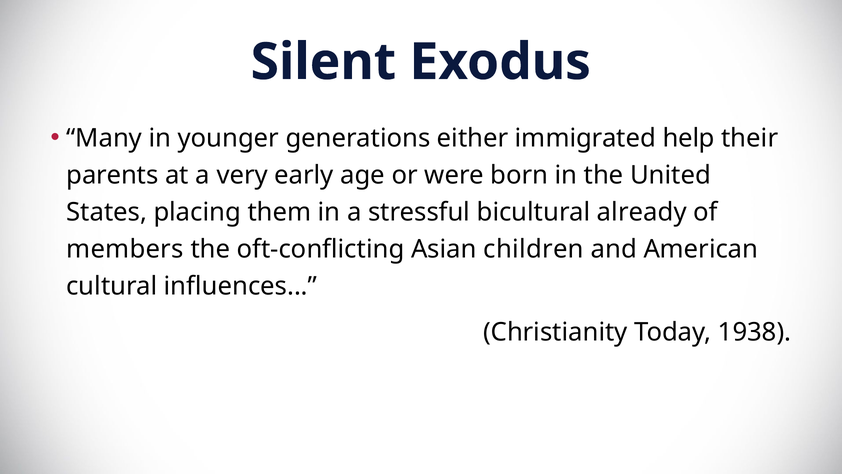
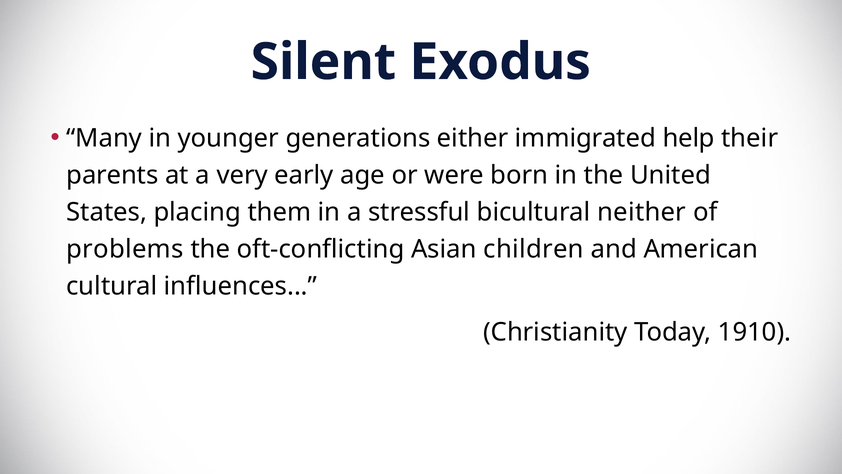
already: already -> neither (642, 212)
members: members -> problems (125, 249)
1938: 1938 -> 1910 (755, 332)
